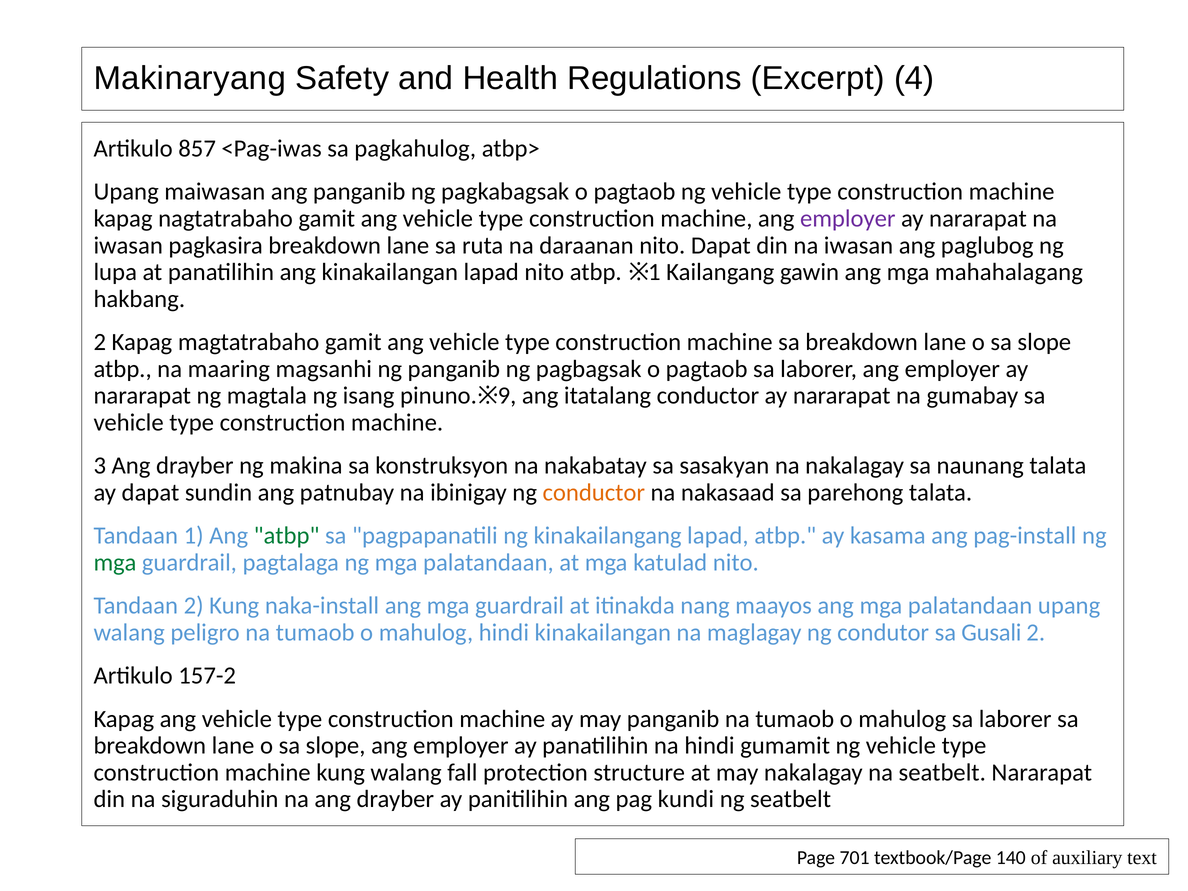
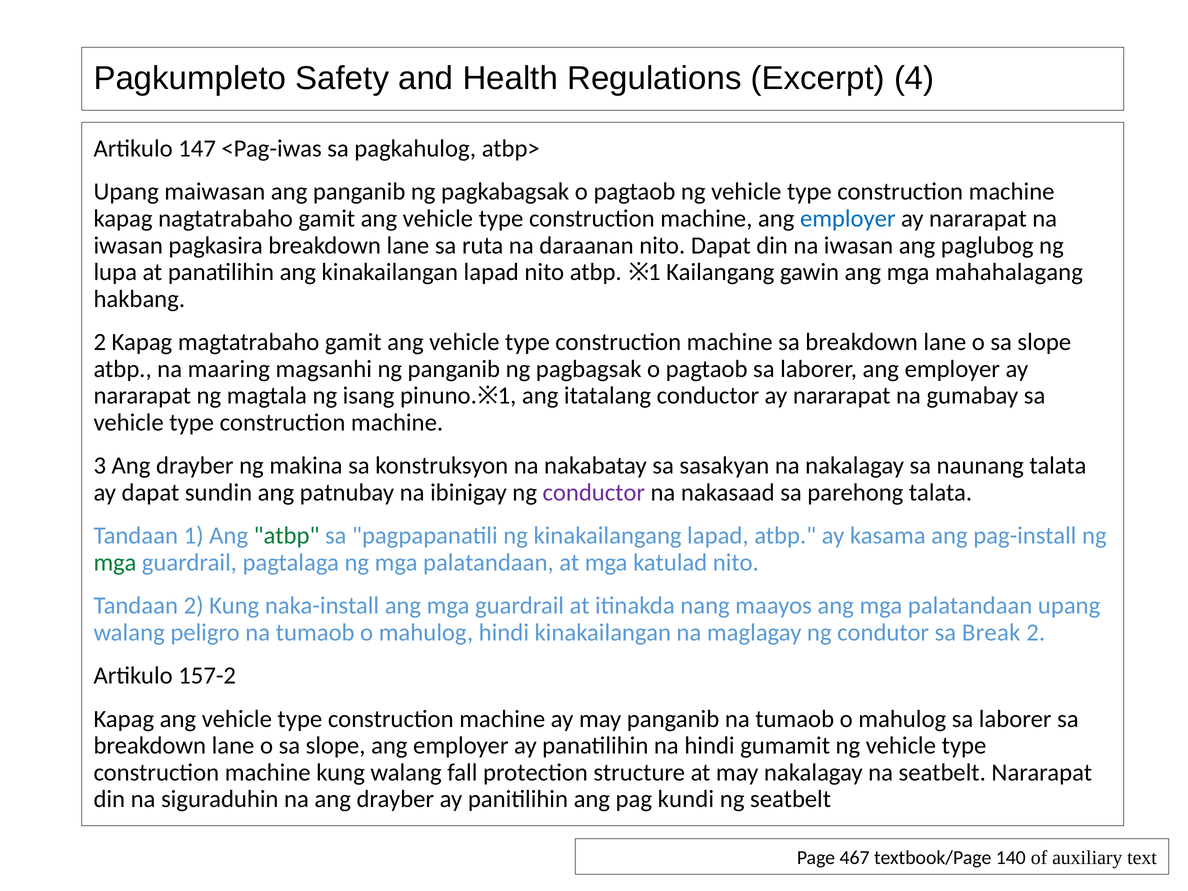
Makinaryang: Makinaryang -> Pagkumpleto (190, 79)
857: 857 -> 147 (197, 149)
employer colour: purple -> blue (848, 219)
9: 9 -> 1 (507, 396)
conductor colour: orange -> purple (594, 492)
Gusali: Gusali -> Break (991, 632)
701: 701 -> 467 (855, 858)
